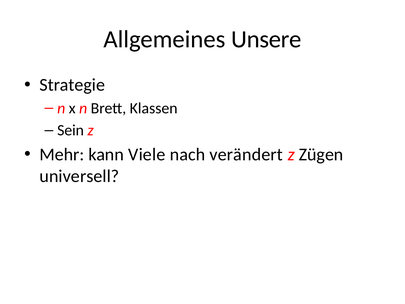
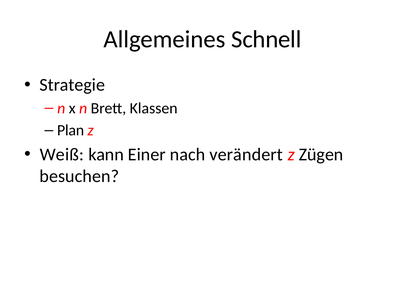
Unsere: Unsere -> Schnell (266, 39)
Sein: Sein -> Plan (71, 130)
Mehr: Mehr -> Weiß (62, 154)
Viele: Viele -> Einer (147, 154)
universell: universell -> besuchen (79, 176)
